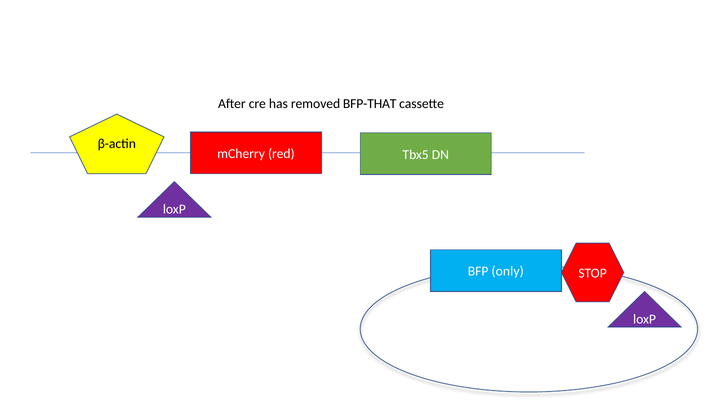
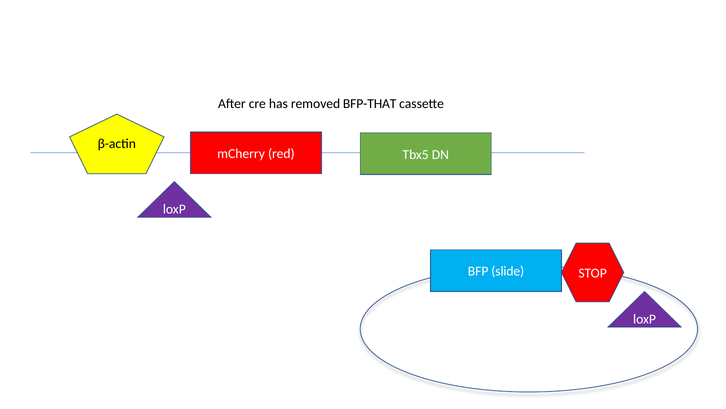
only: only -> slide (508, 271)
